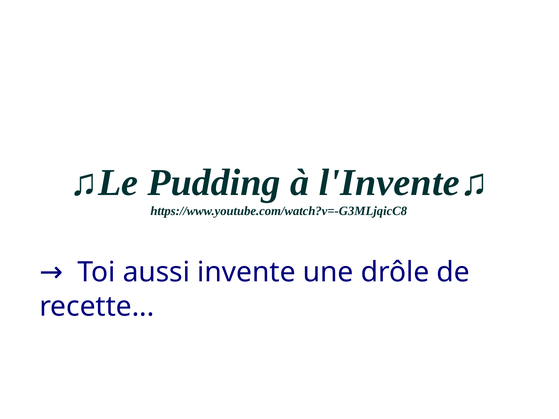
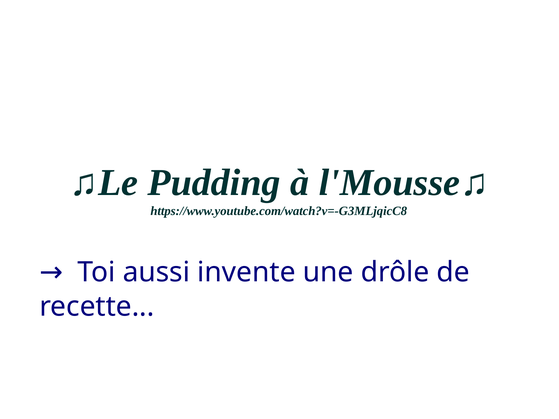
l'Invente♫: l'Invente♫ -> l'Mousse♫ (404, 182)
